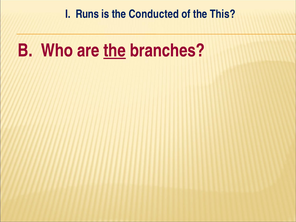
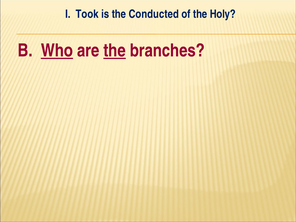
Runs: Runs -> Took (87, 14)
This: This -> Holy (223, 14)
Who underline: none -> present (57, 51)
